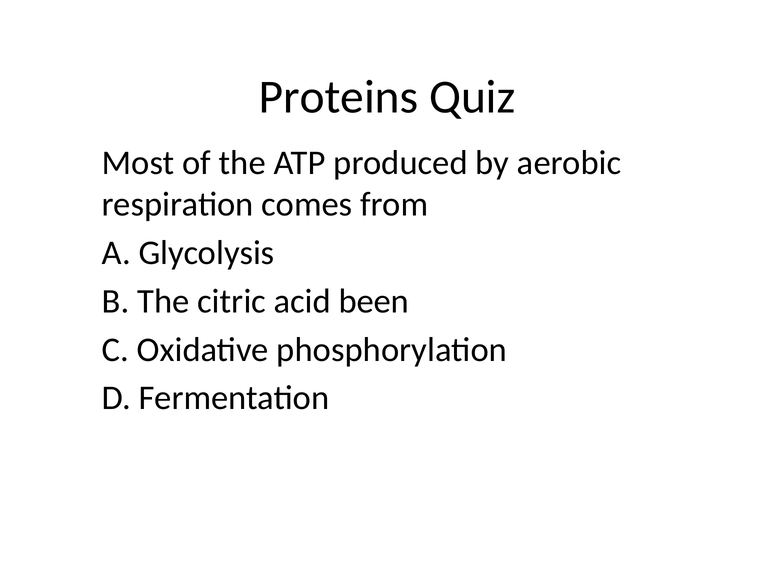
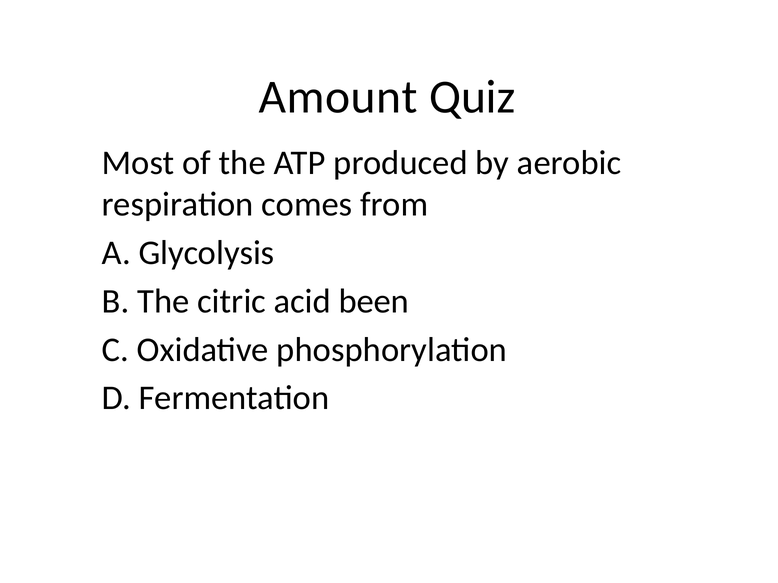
Proteins: Proteins -> Amount (338, 97)
